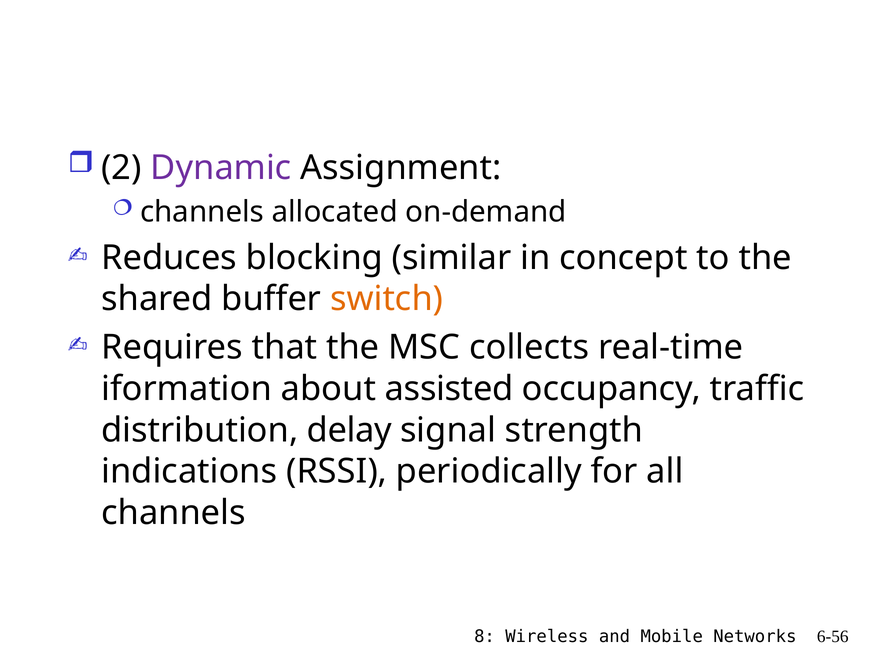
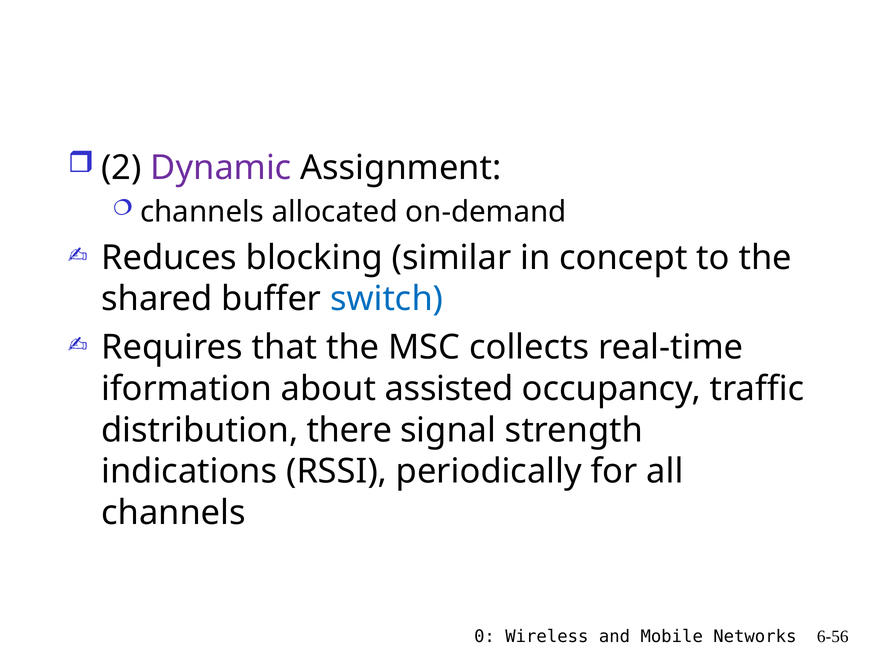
switch colour: orange -> blue (387, 299)
delay: delay -> there (349, 430)
8: 8 -> 0 (484, 637)
